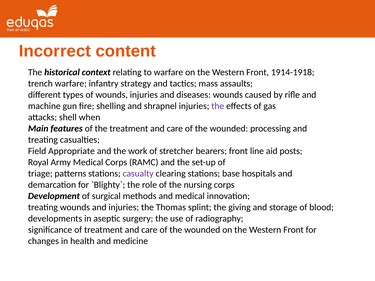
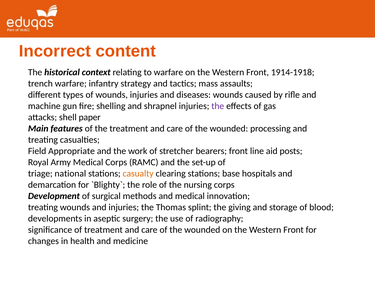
when: when -> paper (90, 117)
patterns: patterns -> national (70, 174)
casualty colour: purple -> orange (138, 174)
